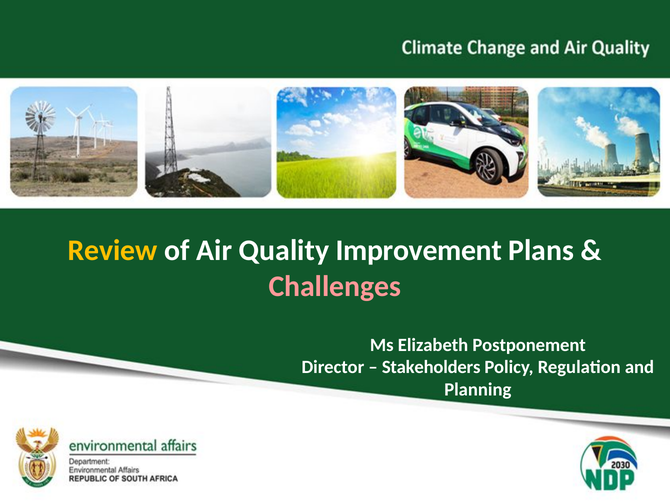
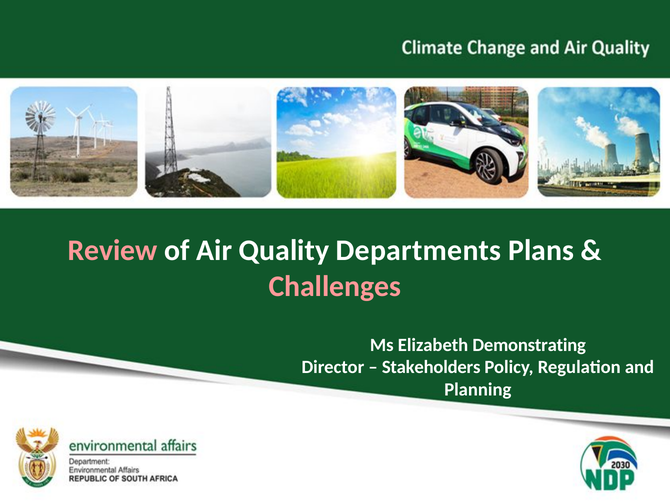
Review colour: yellow -> pink (113, 250)
Improvement: Improvement -> Departments (419, 250)
Postponement: Postponement -> Demonstrating (529, 345)
